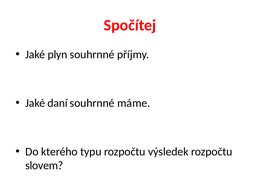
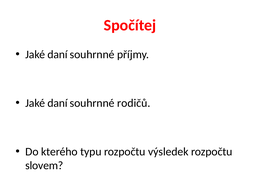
plyn: plyn -> daní (58, 55)
máme: máme -> rodičů (134, 103)
